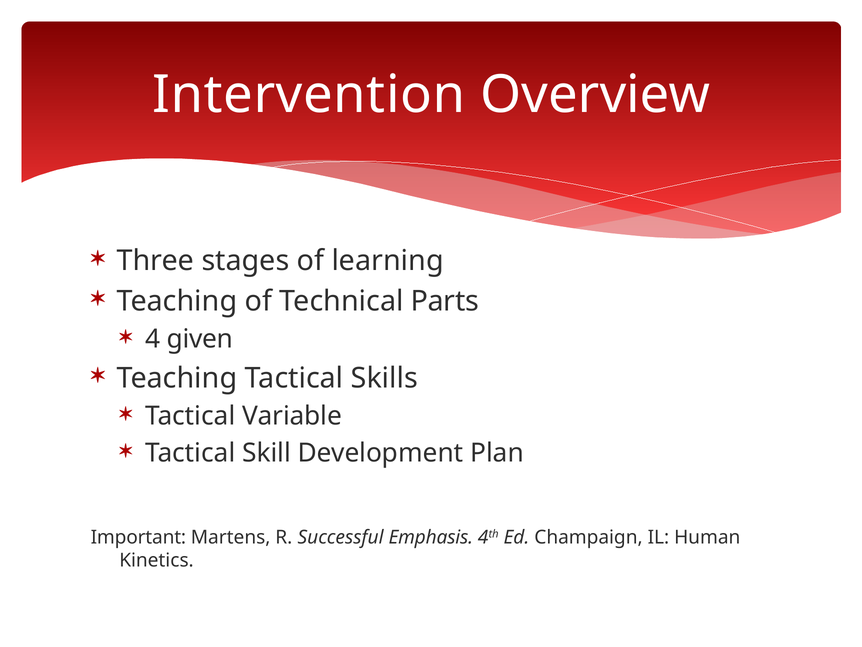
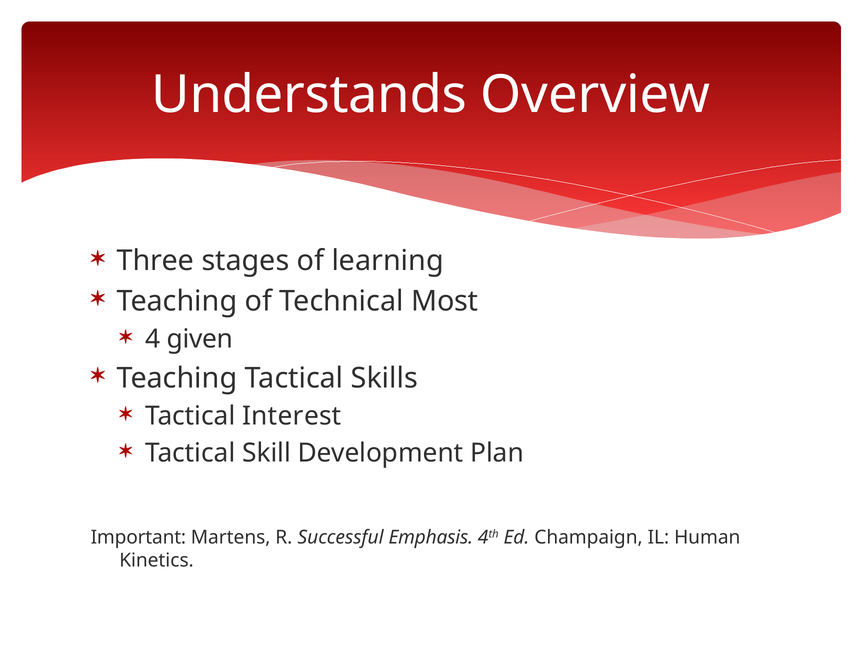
Intervention: Intervention -> Understands (309, 95)
Parts: Parts -> Most (445, 301)
Variable: Variable -> Interest (292, 416)
